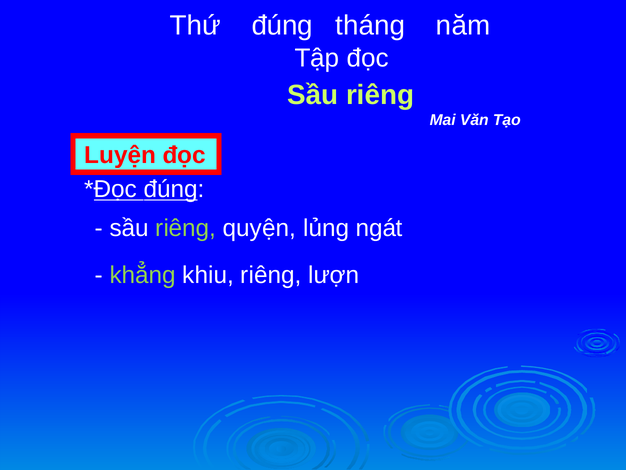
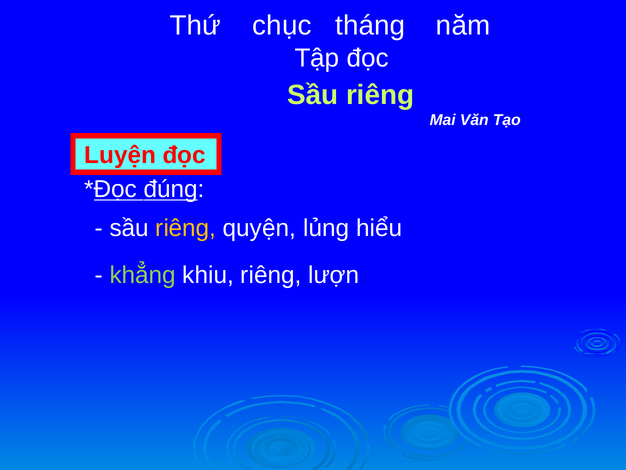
Thứ đúng: đúng -> chục (282, 26)
riêng colour: light green -> yellow (186, 228)
ngát: ngát -> hiểu (379, 228)
